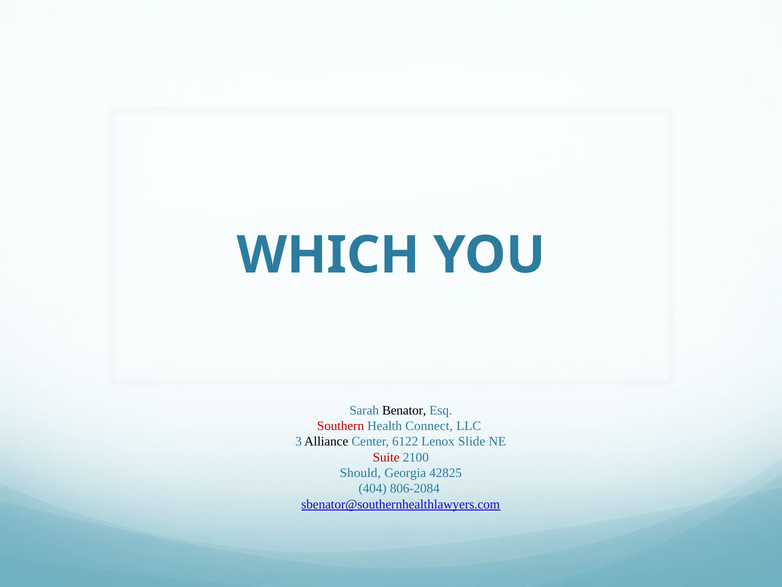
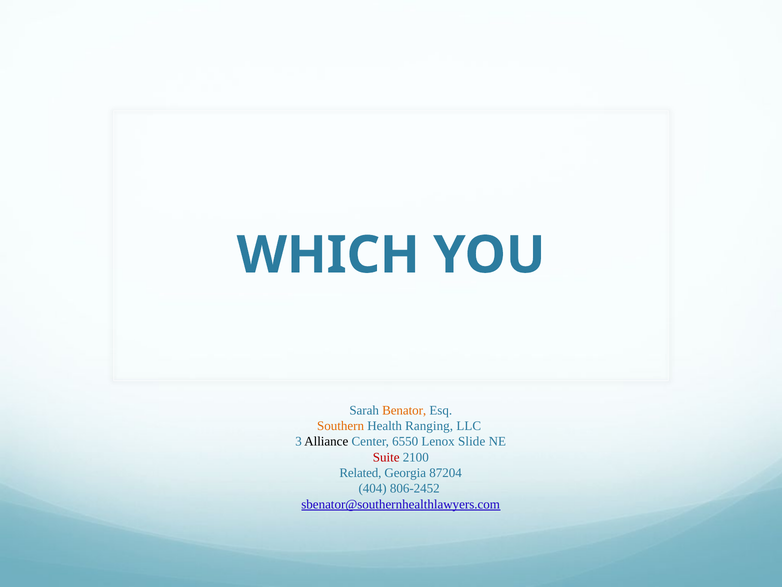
Benator colour: black -> orange (404, 410)
Southern colour: red -> orange (341, 426)
Connect: Connect -> Ranging (429, 426)
6122: 6122 -> 6550 (405, 441)
Should: Should -> Related (360, 473)
42825: 42825 -> 87204 (446, 473)
806-2084: 806-2084 -> 806-2452 (415, 488)
